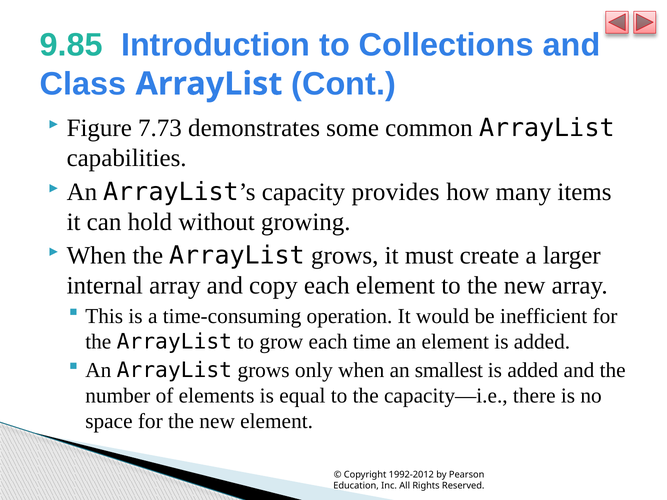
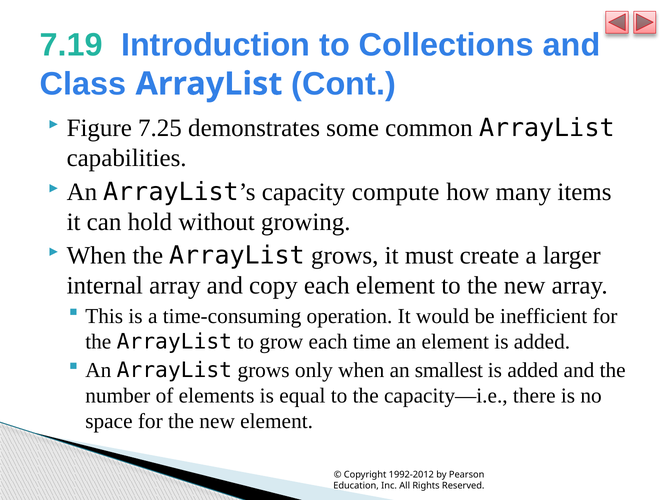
9.85: 9.85 -> 7.19 (71, 45)
7.73: 7.73 -> 7.25 (160, 128)
provides: provides -> compute (396, 192)
